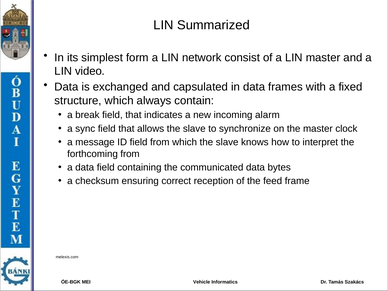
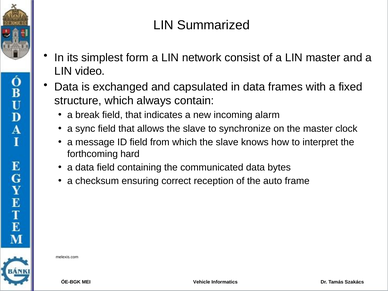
forthcoming from: from -> hard (130, 154)
feed: feed -> auto (273, 181)
